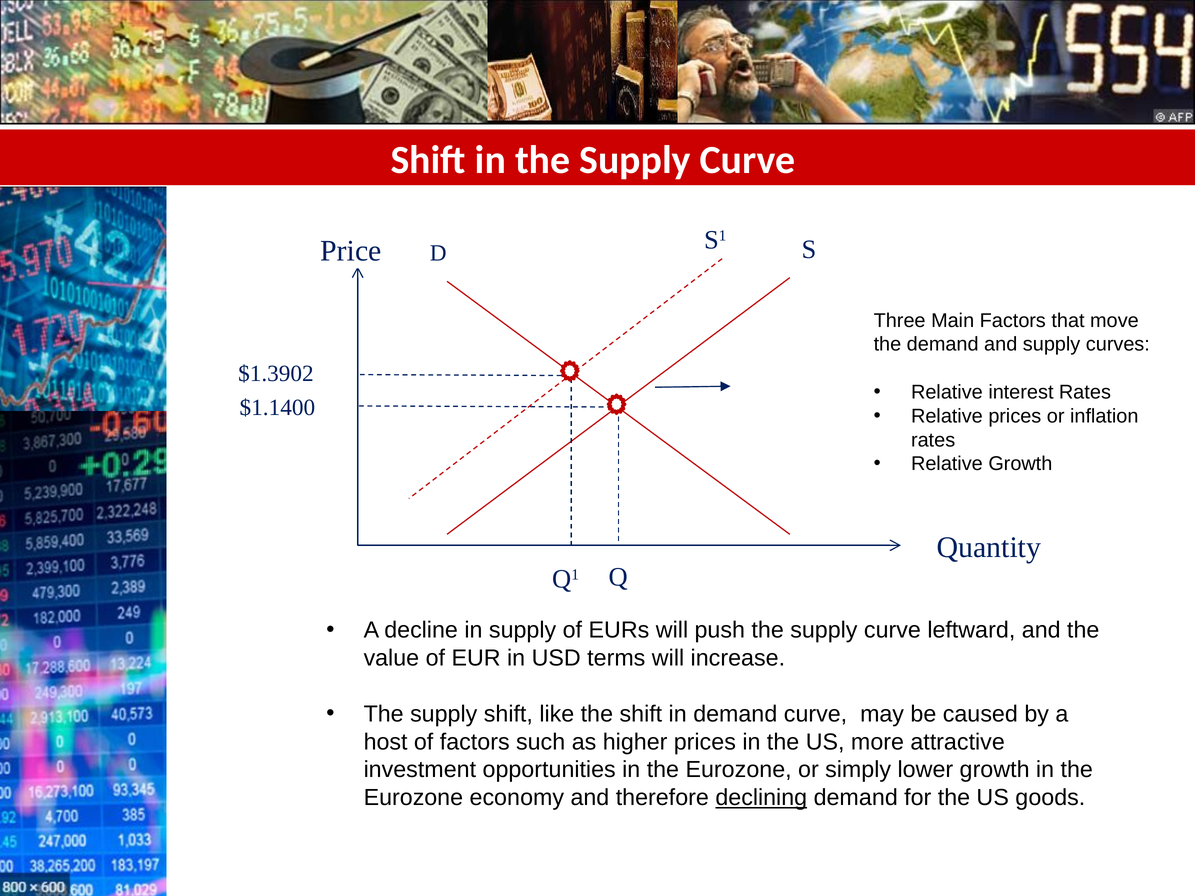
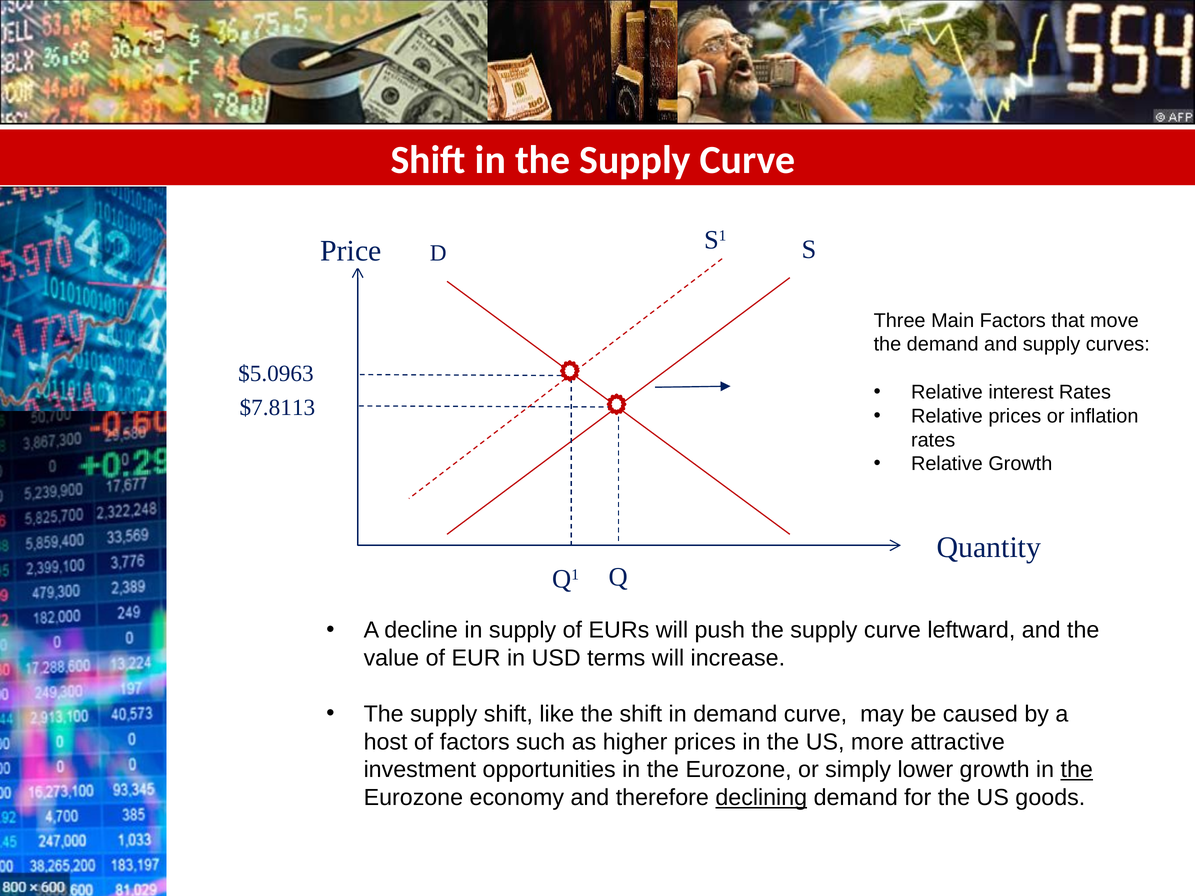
$1.3902: $1.3902 -> $5.0963 (276, 374)
$1.1400: $1.1400 -> $7.8113 (277, 408)
the underline: none -> present (1077, 770)
